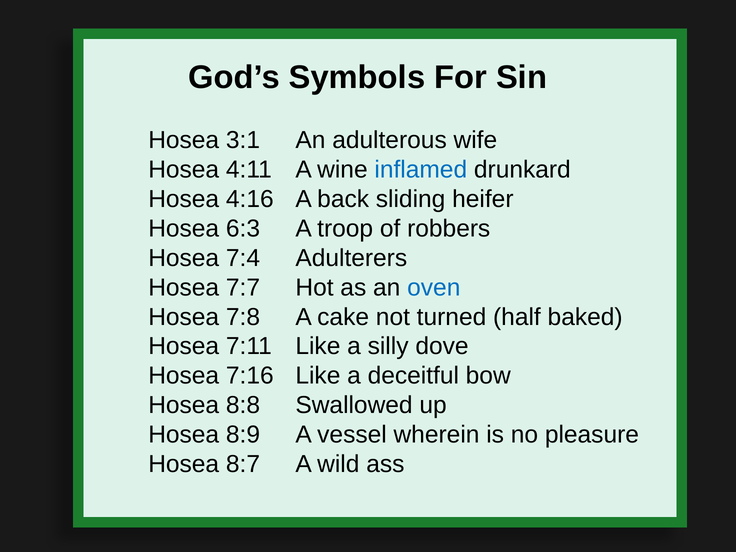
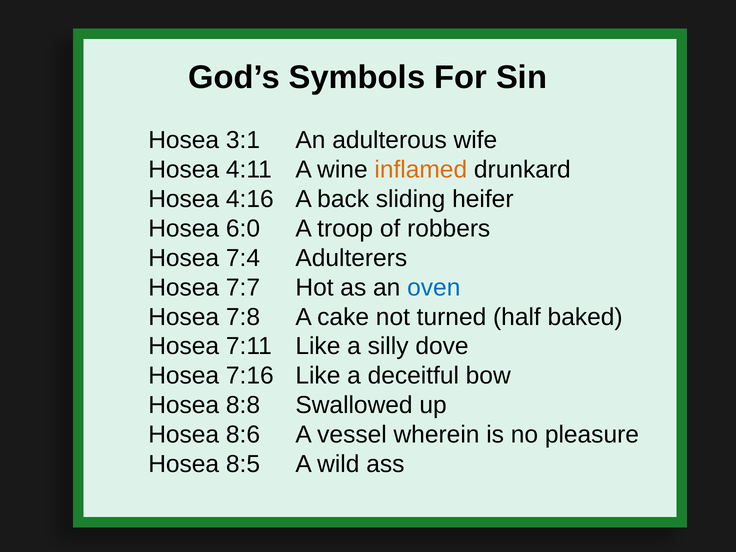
inflamed colour: blue -> orange (421, 170)
6:3: 6:3 -> 6:0 (243, 229)
8:9: 8:9 -> 8:6 (243, 435)
8:7: 8:7 -> 8:5 (243, 464)
